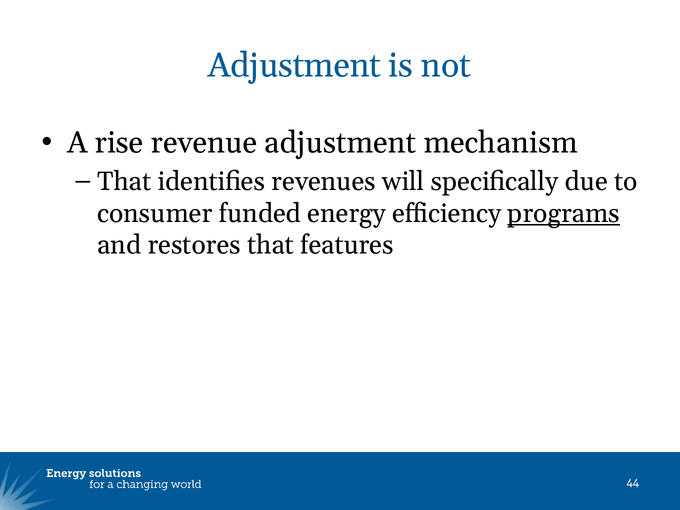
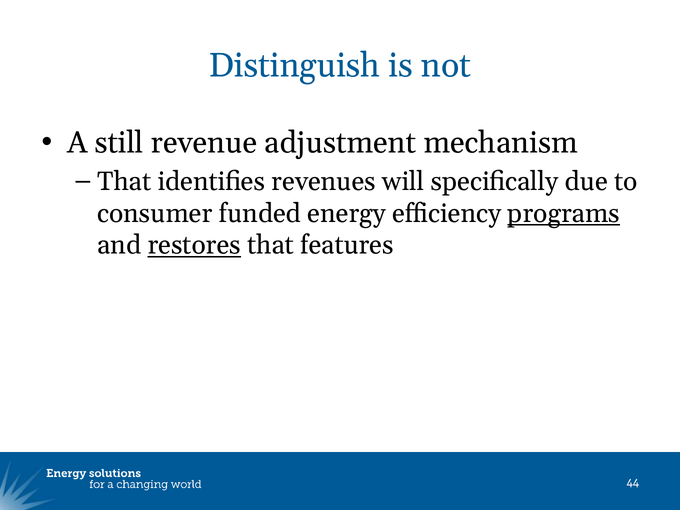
Adjustment: Adjustment -> Distinguish (294, 65)
rise: rise -> still (119, 143)
restores underline: none -> present (194, 245)
